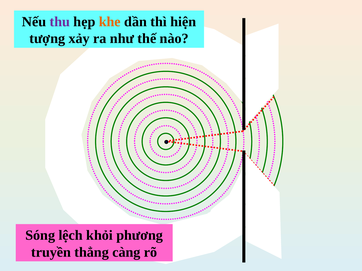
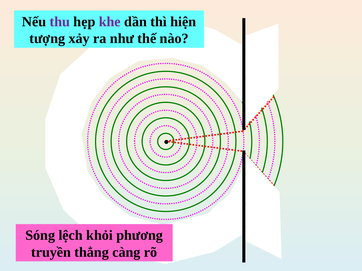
khe colour: orange -> purple (110, 22)
